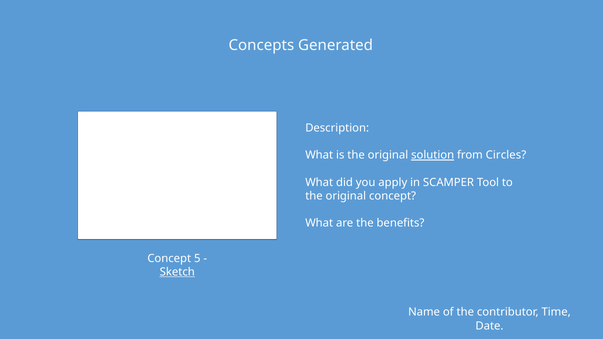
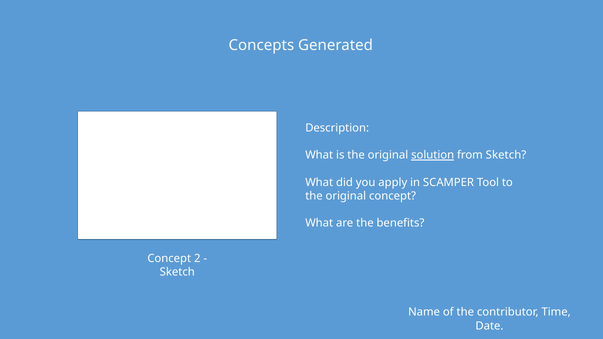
from Circles: Circles -> Sketch (506, 155)
5: 5 -> 2 (197, 258)
Sketch underline: present -> none (177, 272)
